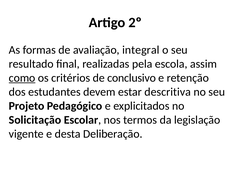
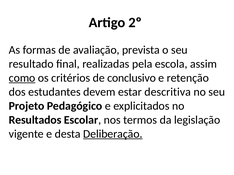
integral: integral -> prevista (141, 50)
Solicitação: Solicitação -> Resultados (35, 120)
Deliberação underline: none -> present (113, 134)
